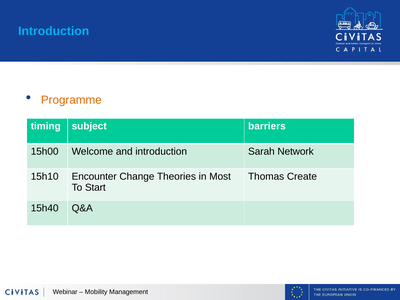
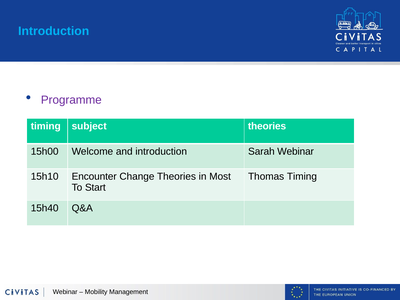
Programme colour: orange -> purple (71, 100)
subject barriers: barriers -> theories (267, 126)
Sarah Network: Network -> Webinar (296, 151)
Thomas Create: Create -> Timing (302, 176)
